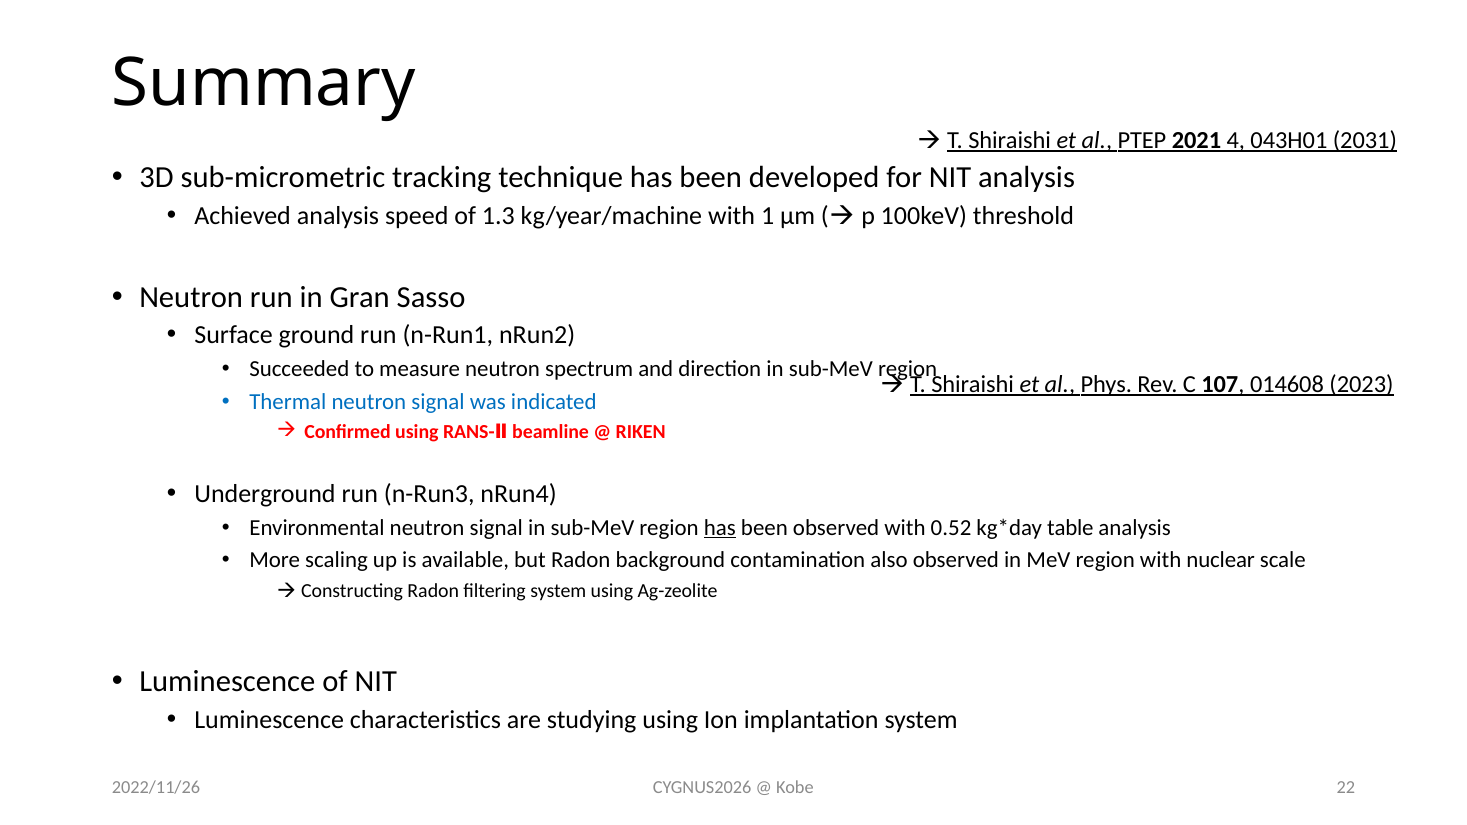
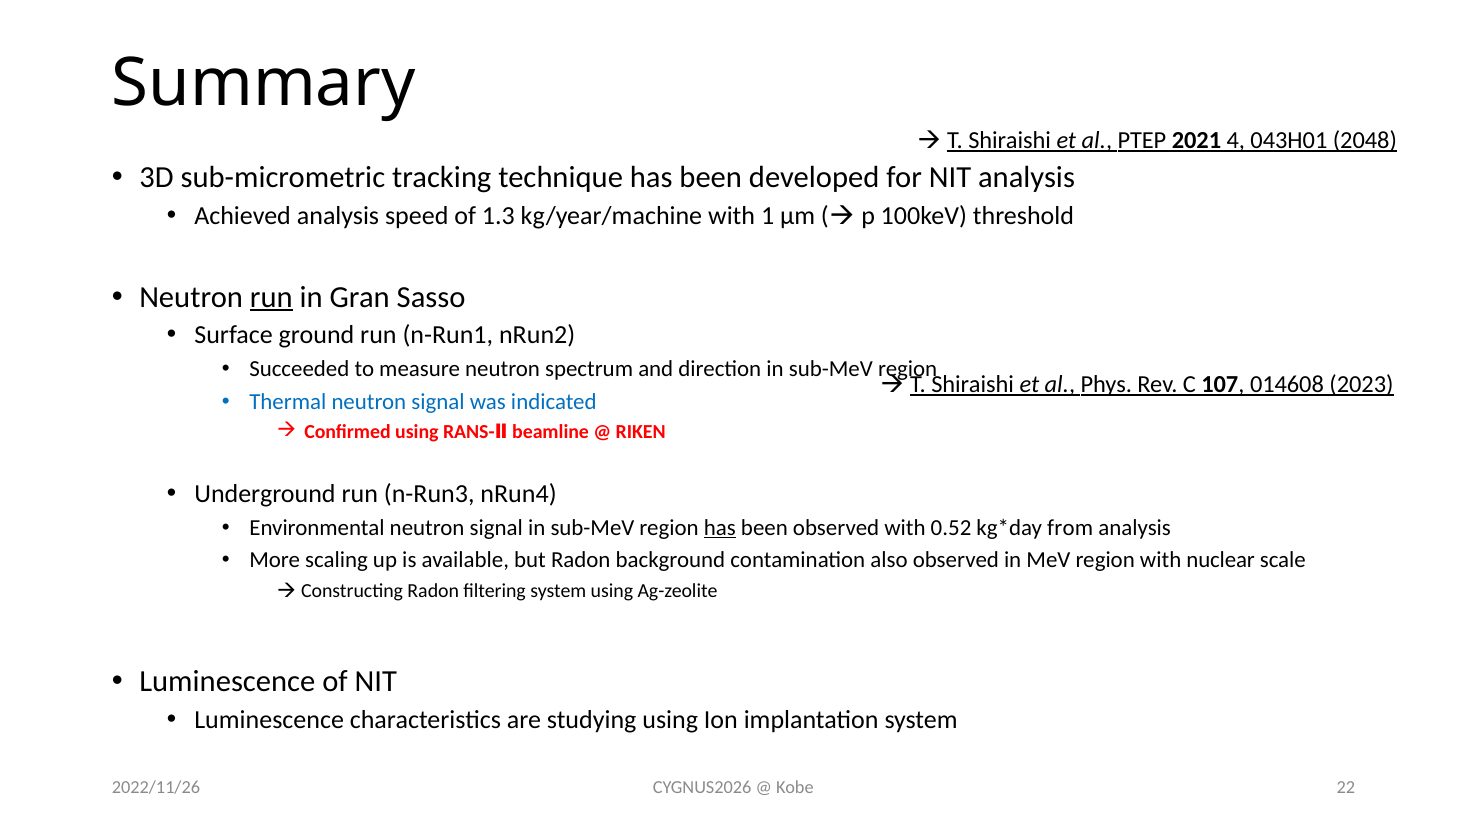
2031: 2031 -> 2048 (1365, 140)
run underline: none -> present (271, 297)
table: table -> from (1070, 528)
